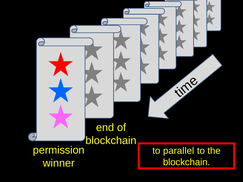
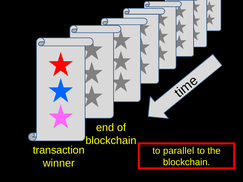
permission: permission -> transaction (59, 150)
